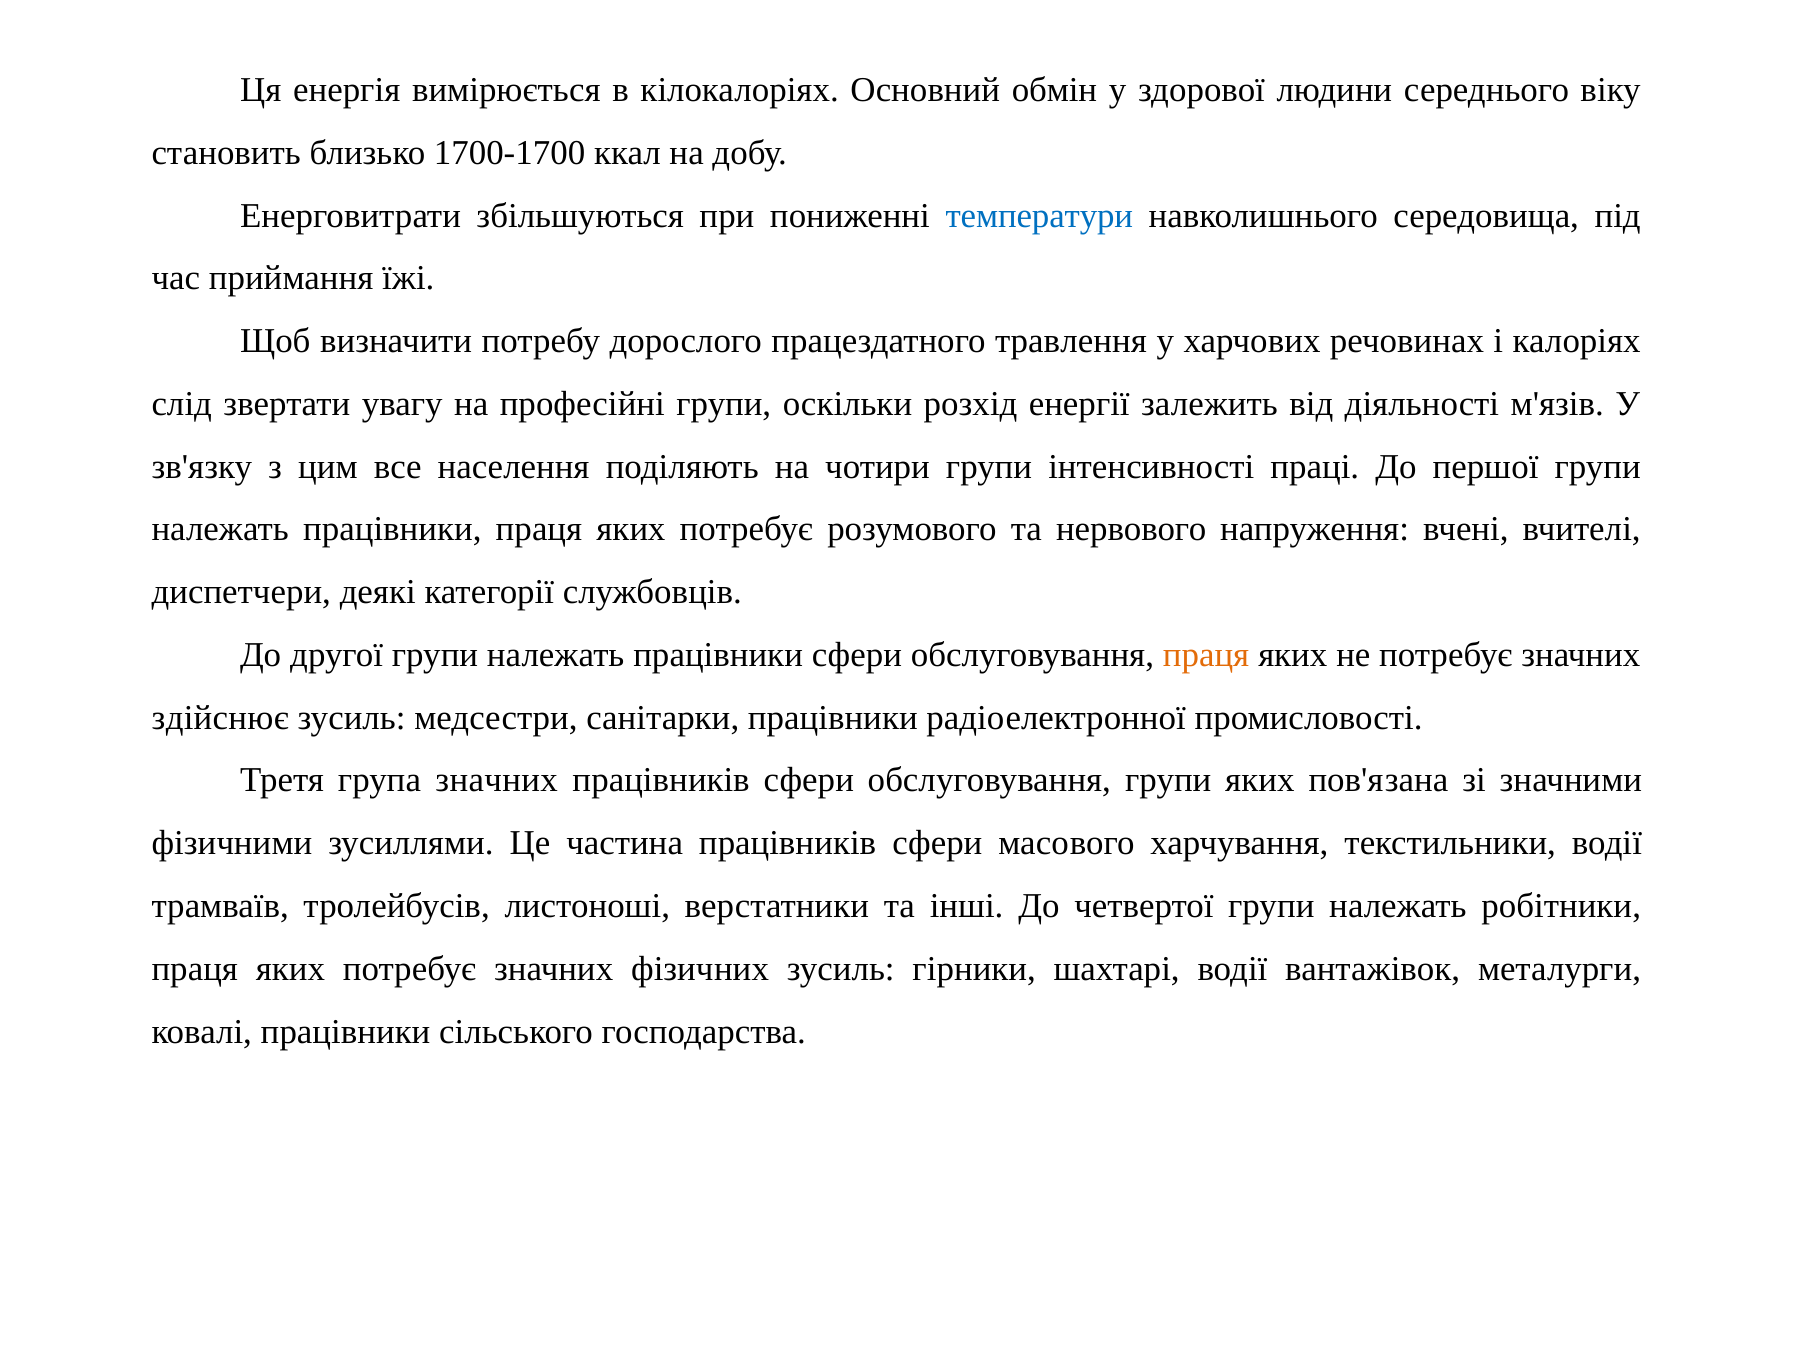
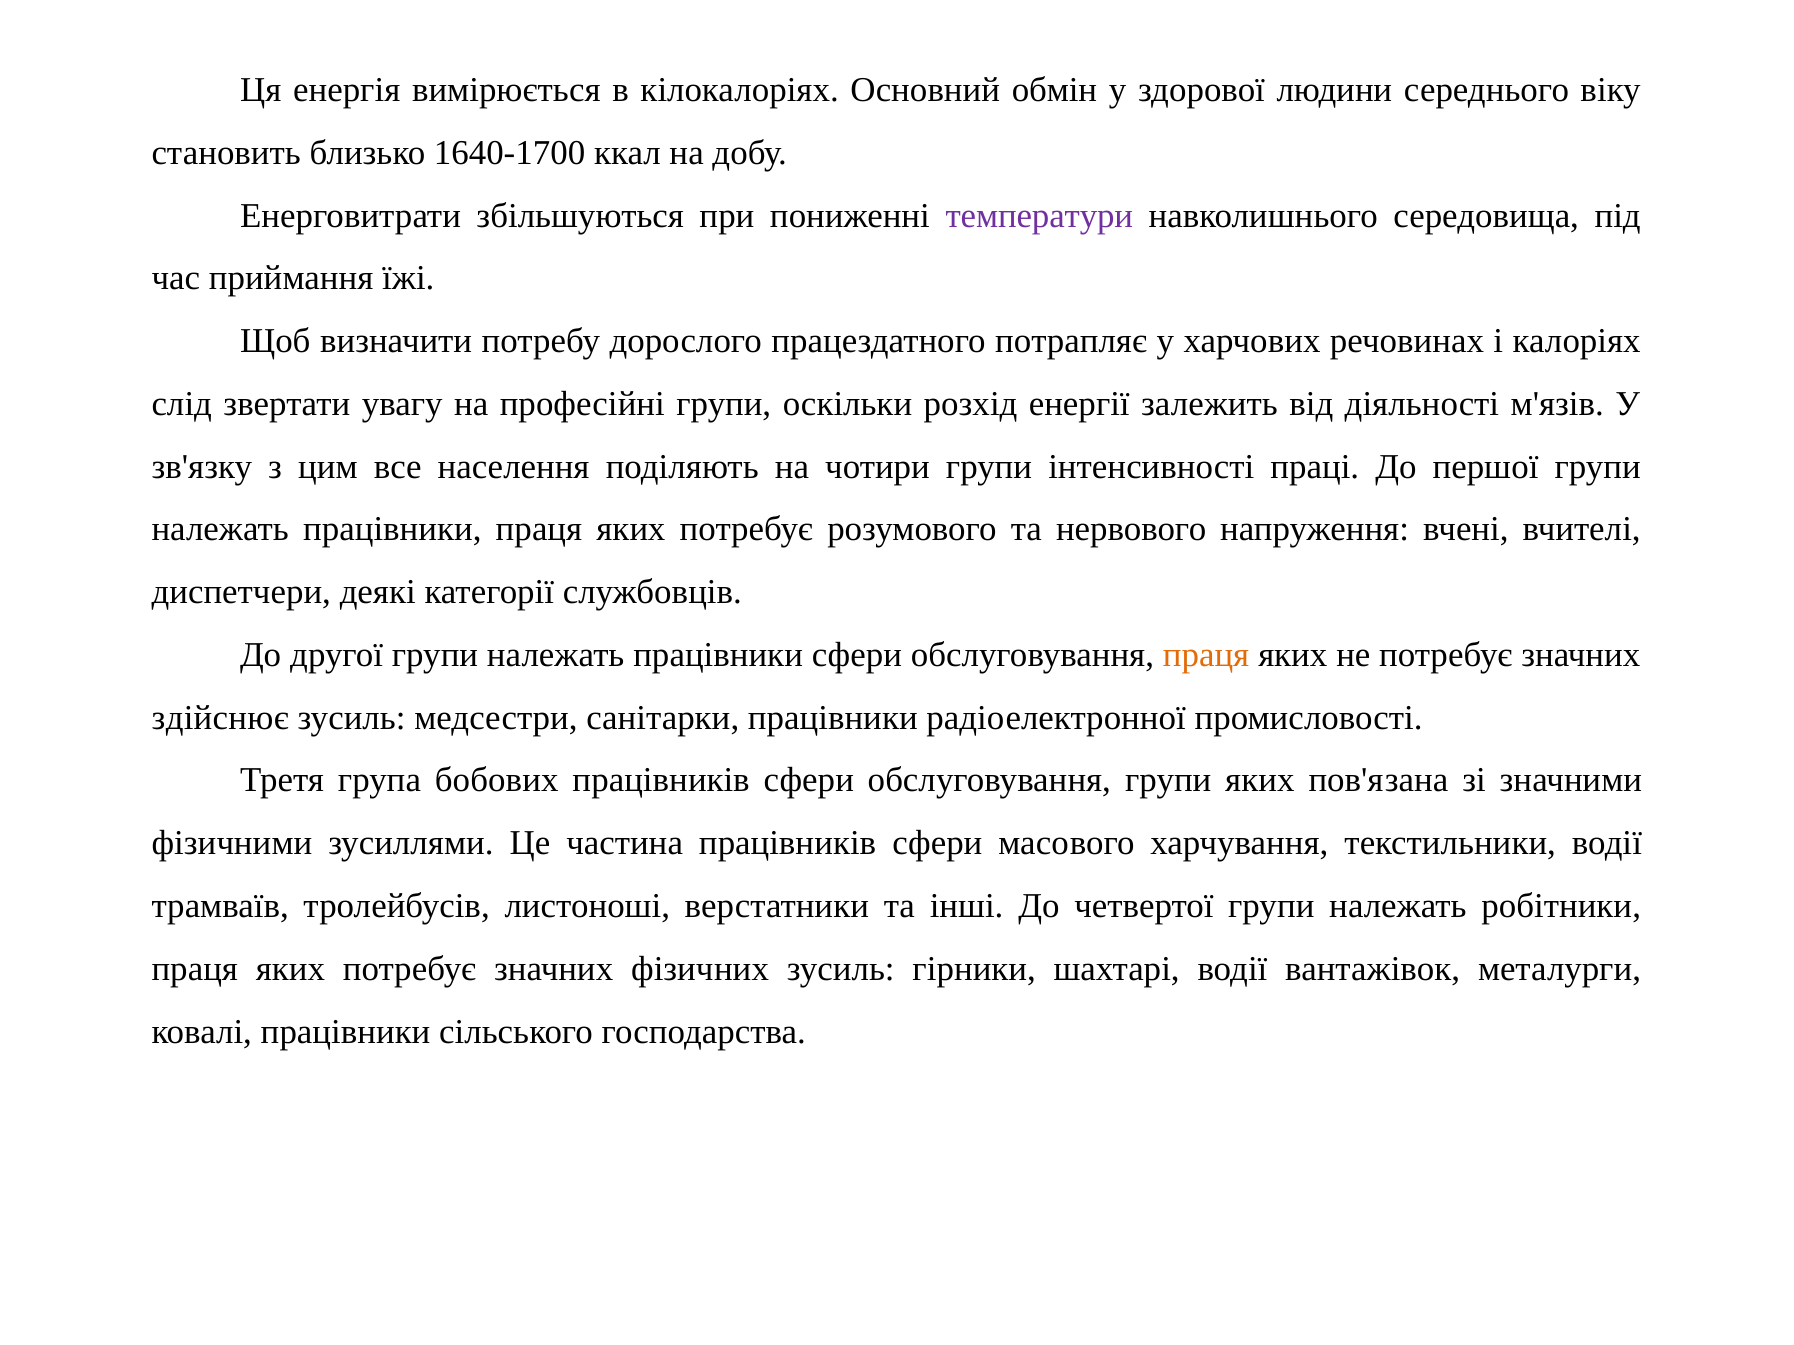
1700-1700: 1700-1700 -> 1640-1700 (510, 153)
температури colour: blue -> purple (1039, 216)
травлення: травлення -> потрапляє (1071, 341)
група значних: значних -> бобових (497, 781)
